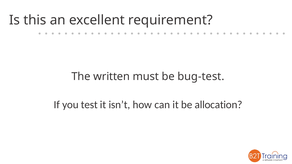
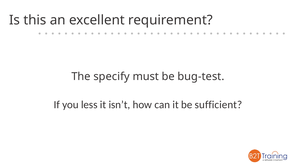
written: written -> specify (112, 77)
test: test -> less (89, 105)
allocation: allocation -> sufficient (218, 105)
